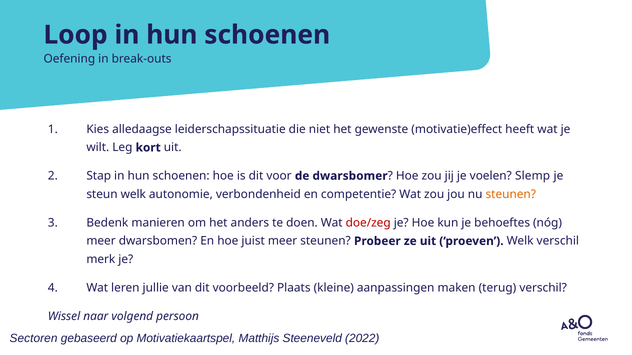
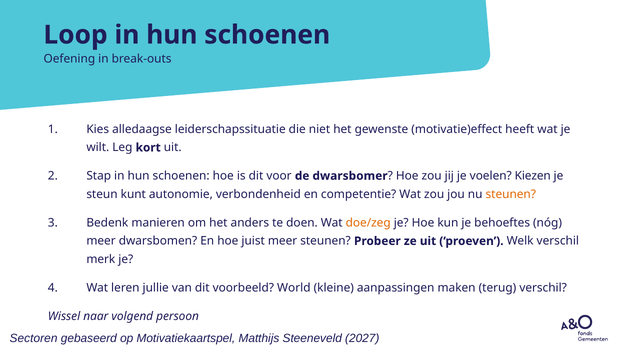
Slemp: Slemp -> Kiezen (533, 176)
steun welk: welk -> kunt (133, 195)
doe/zeg colour: red -> orange (368, 223)
Plaats: Plaats -> World (294, 288)
2022: 2022 -> 2027 (362, 339)
